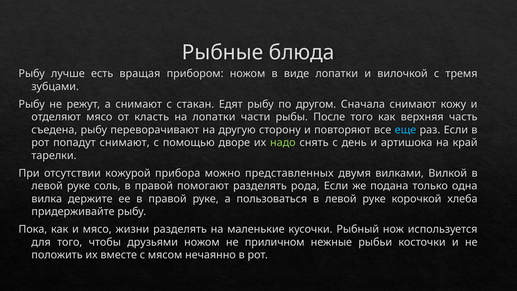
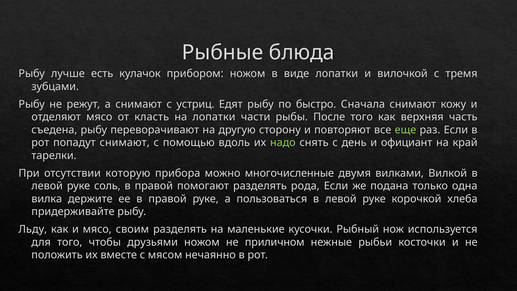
вращая: вращая -> кулачок (140, 74)
стакан: стакан -> устриц (195, 104)
другом: другом -> быстро (316, 104)
еще colour: light blue -> light green (405, 130)
дворе: дворе -> вдоль (234, 143)
артишока: артишока -> официант (407, 143)
кожурой: кожурой -> которую (128, 173)
представленных: представленных -> многочисленные (289, 173)
Пока: Пока -> Льду (33, 229)
жизни: жизни -> своим (132, 229)
